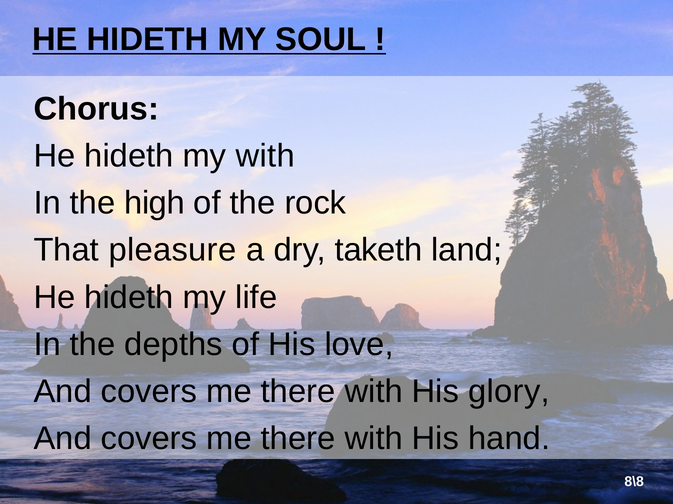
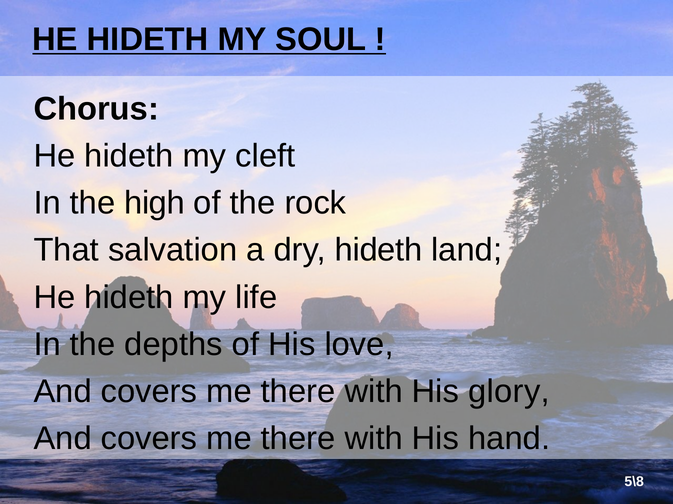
my with: with -> cleft (265, 156)
pleasure: pleasure -> salvation (173, 251)
dry taketh: taketh -> hideth (379, 251)
8\8: 8\8 -> 5\8 (634, 482)
